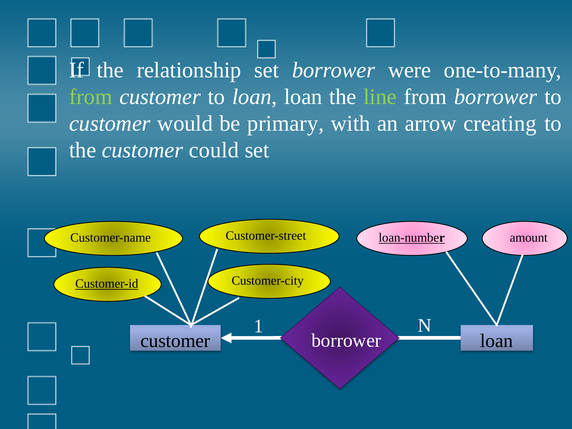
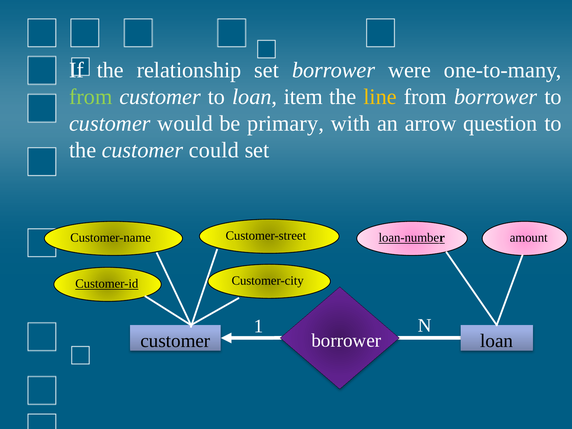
loan loan: loan -> item (303, 97)
line colour: light green -> yellow (380, 97)
creating: creating -> question (500, 124)
